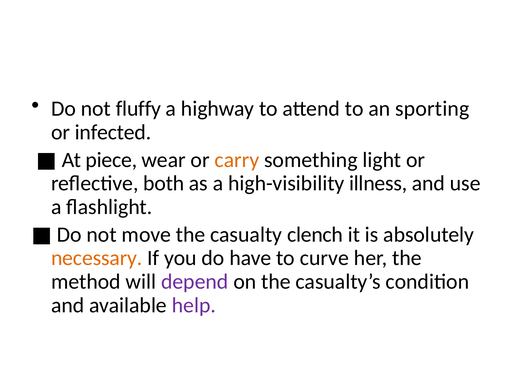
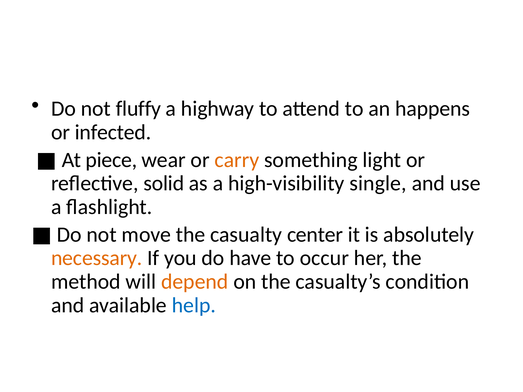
sporting: sporting -> happens (433, 109)
both: both -> solid (164, 184)
illness: illness -> single (378, 184)
clench: clench -> center (315, 235)
curve: curve -> occur (324, 258)
depend colour: purple -> orange (195, 282)
help colour: purple -> blue (194, 305)
